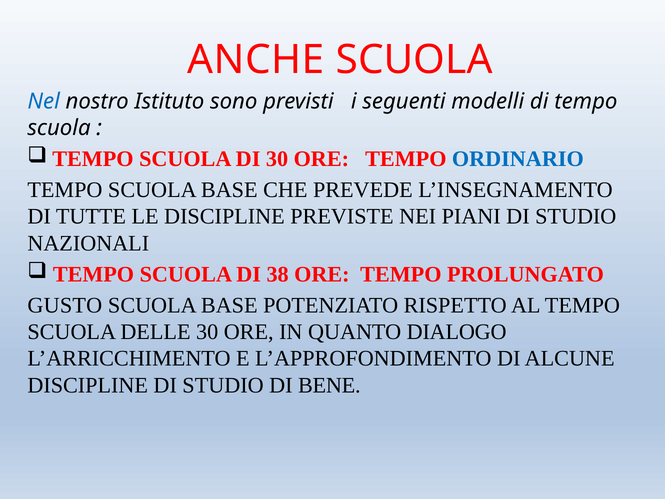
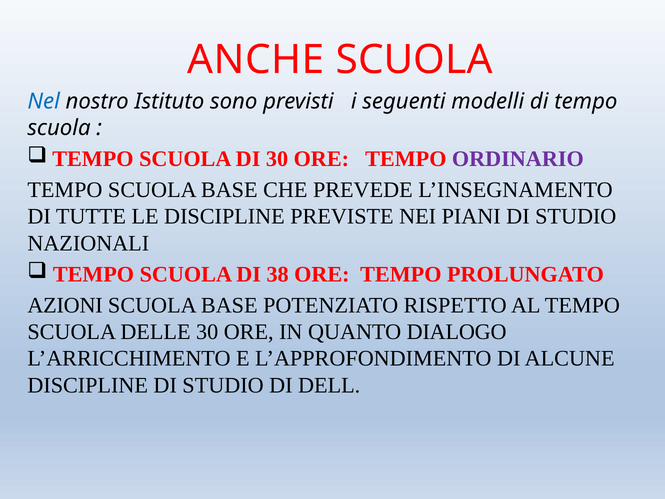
ORDINARIO colour: blue -> purple (518, 159)
GUSTO: GUSTO -> AZIONI (65, 305)
BENE: BENE -> DELL (329, 385)
